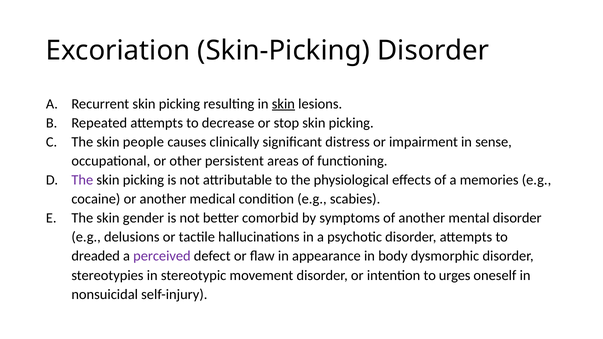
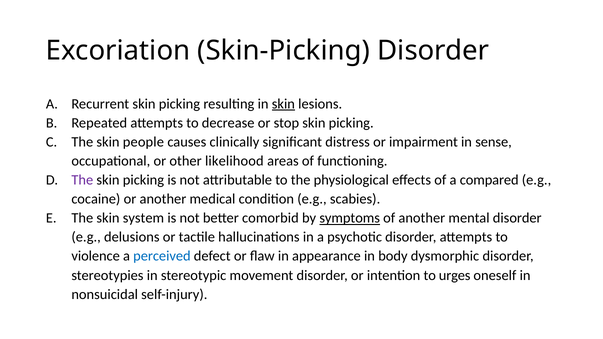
persistent: persistent -> likelihood (234, 161)
memories: memories -> compared (489, 180)
gender: gender -> system (143, 218)
symptoms underline: none -> present (350, 218)
dreaded: dreaded -> violence (96, 256)
perceived colour: purple -> blue (162, 256)
